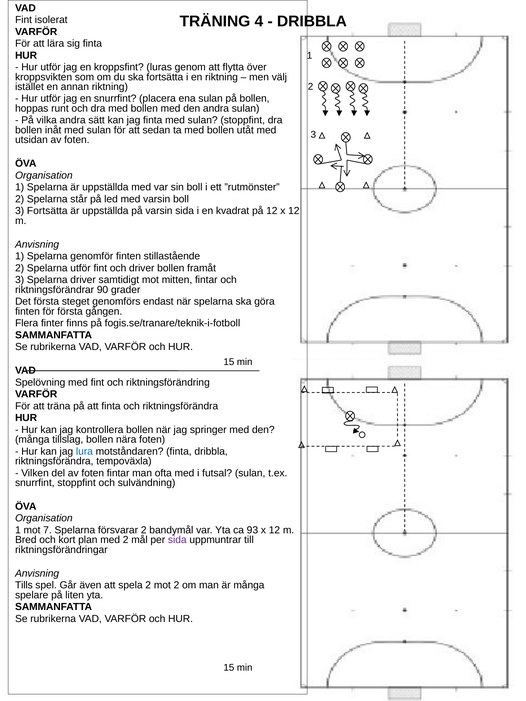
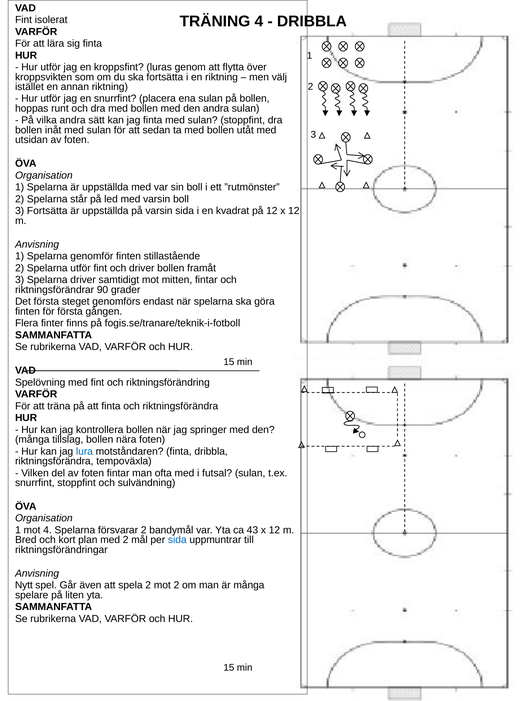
mot 7: 7 -> 4 (47, 530)
93: 93 -> 43 (252, 530)
sida colour: purple -> blue (177, 540)
Tills: Tills -> Nytt (24, 586)
